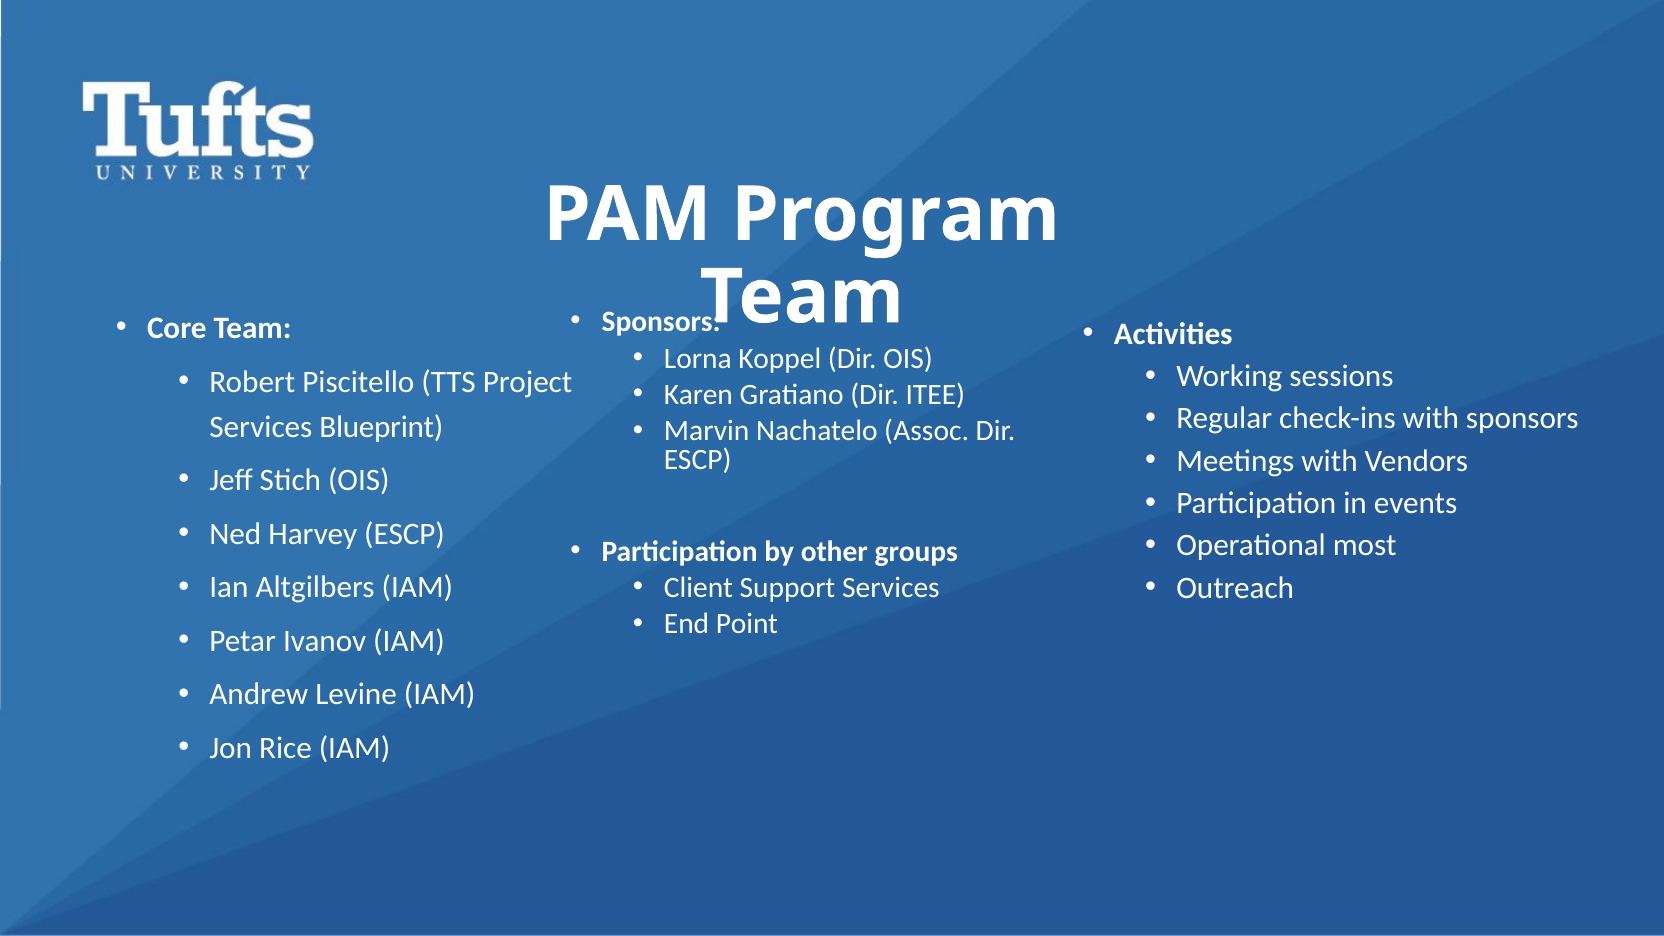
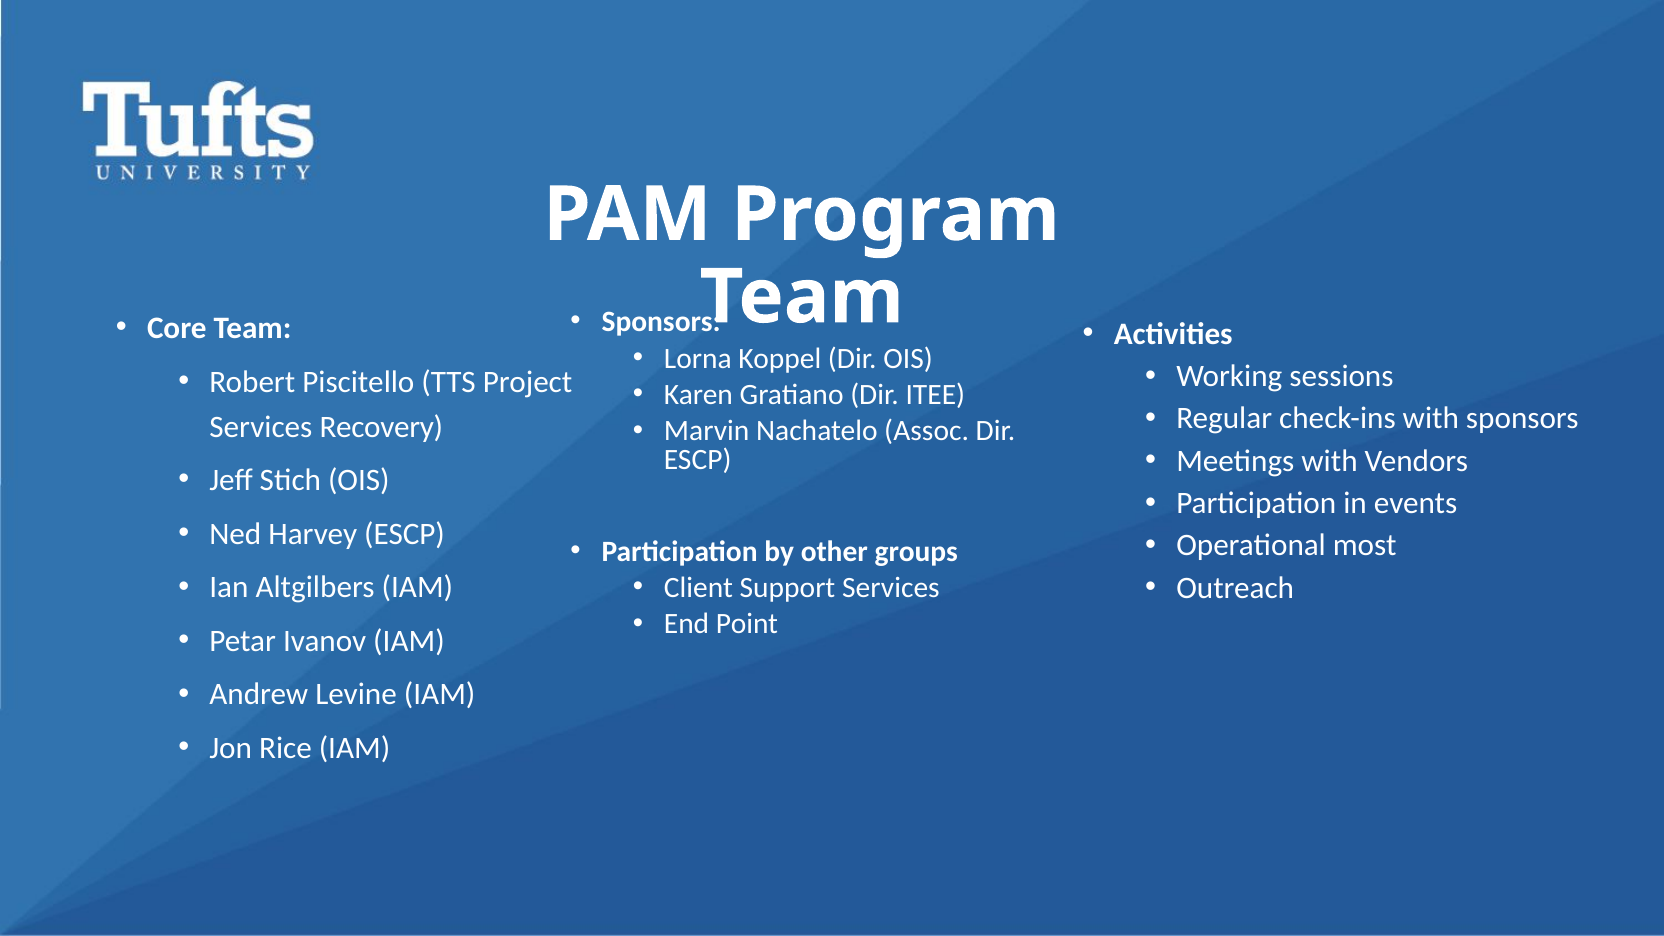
Blueprint: Blueprint -> Recovery (381, 427)
